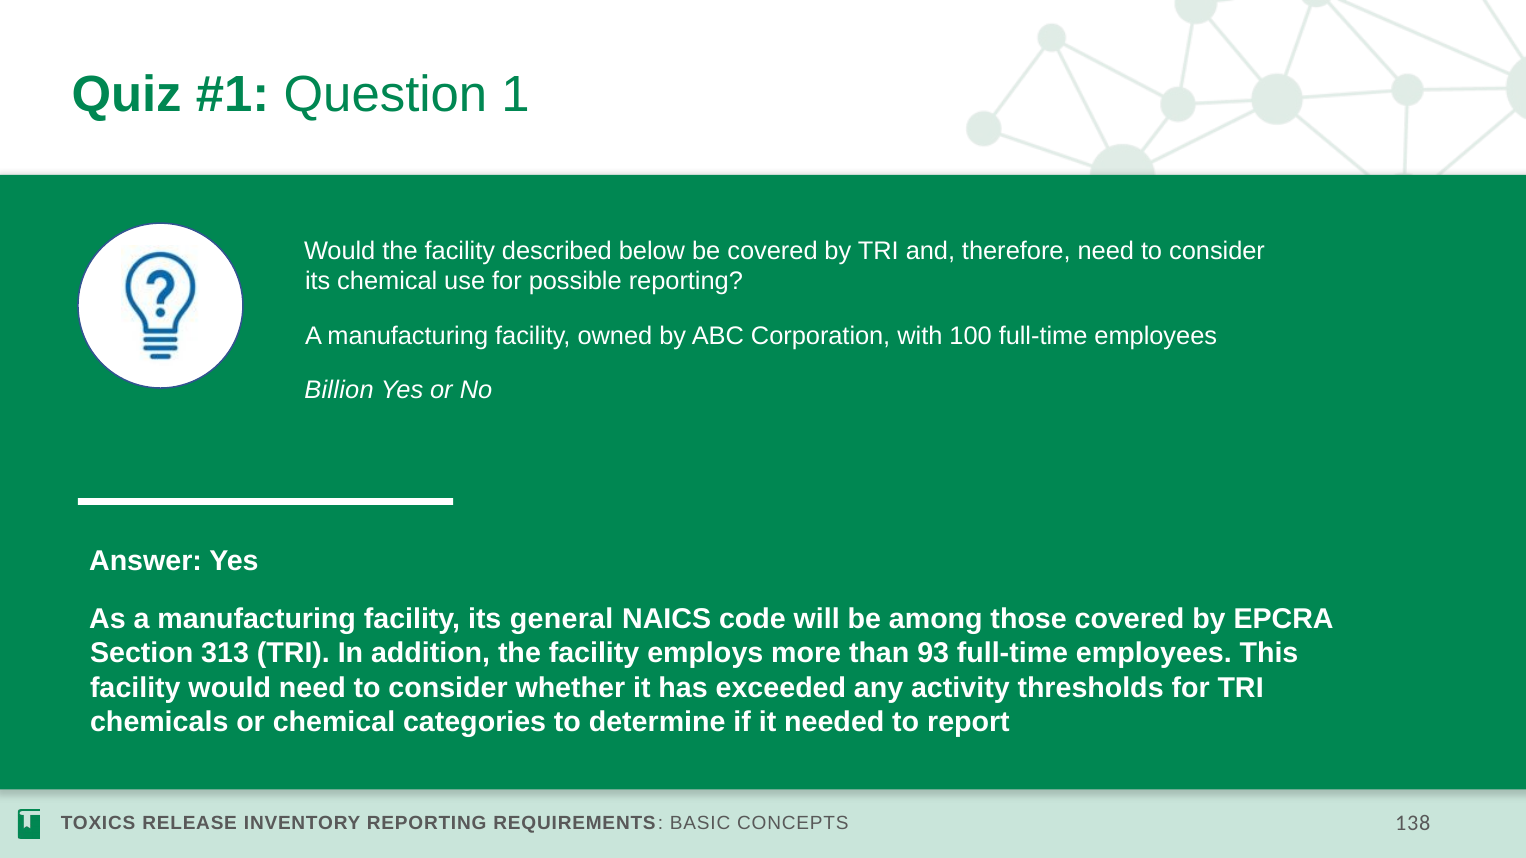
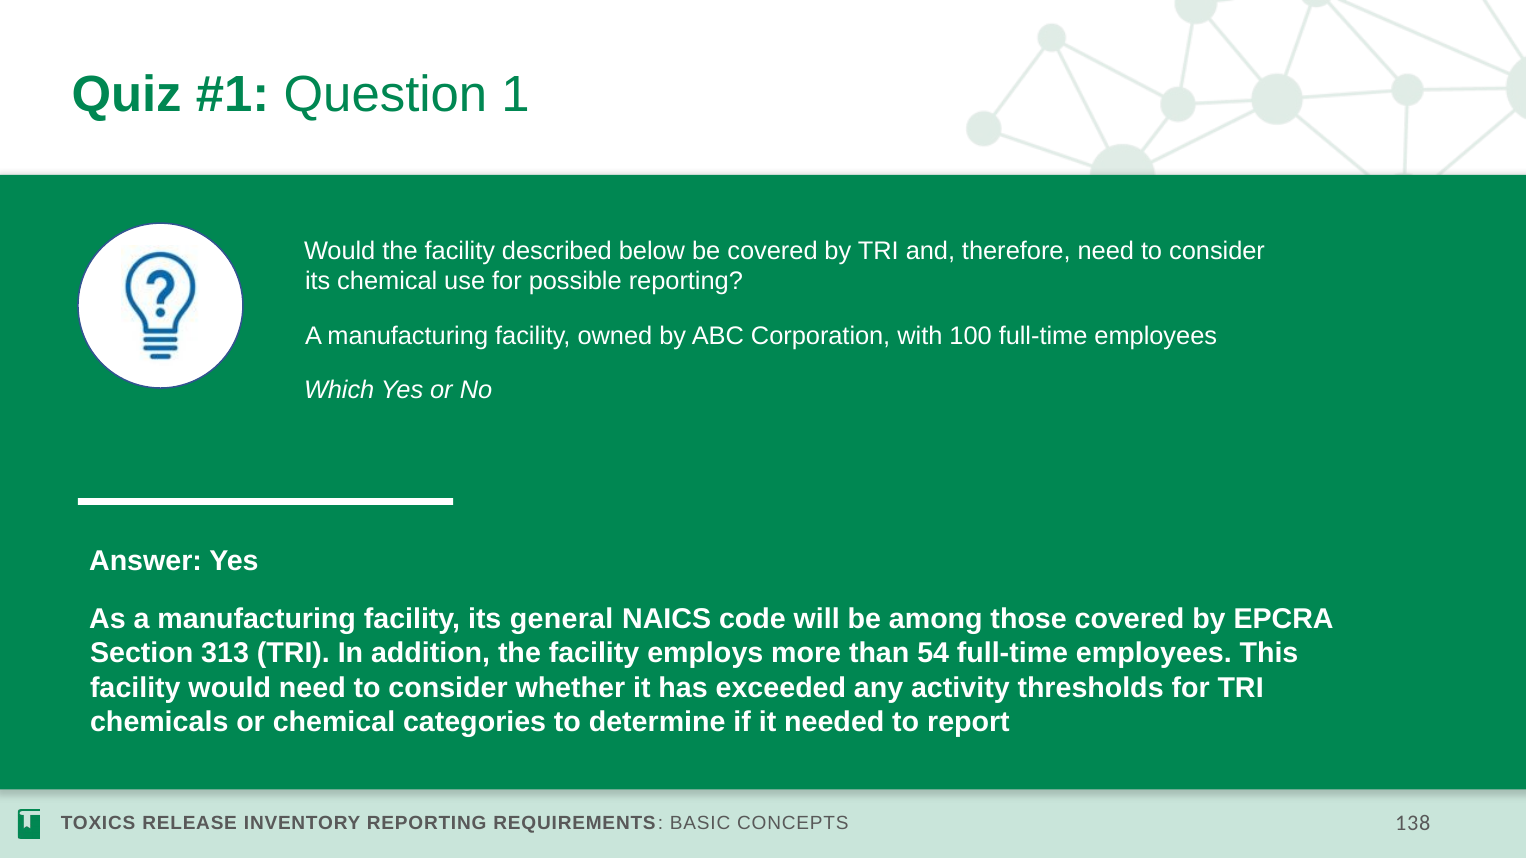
Billion: Billion -> Which (339, 390)
93: 93 -> 54 (933, 654)
